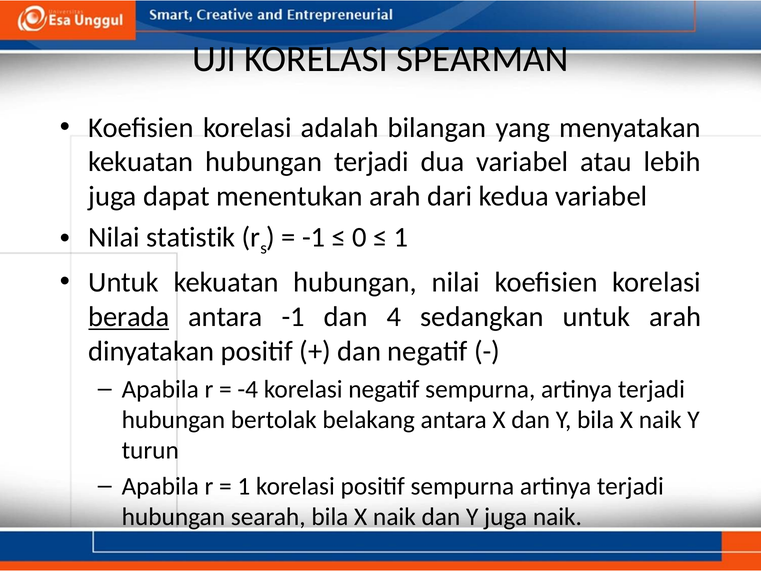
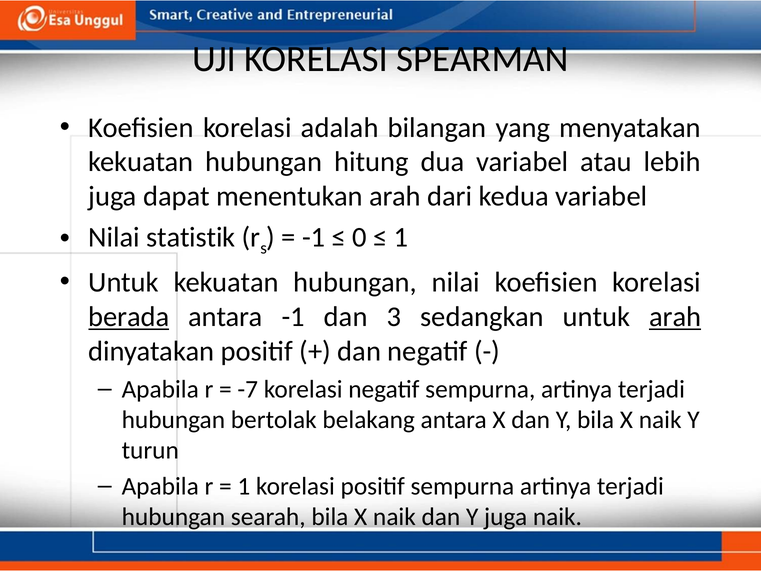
hubungan terjadi: terjadi -> hitung (371, 162)
4: 4 -> 3 (394, 317)
arah underline: none -> present (675, 317)
-4: -4 -> -7 (248, 389)
